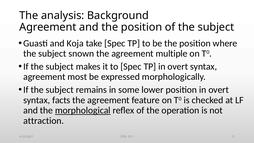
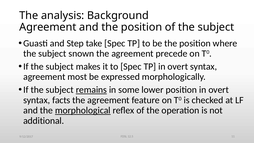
Koja: Koja -> Step (75, 43)
multiple: multiple -> precede (172, 54)
remains underline: none -> present (91, 90)
attraction: attraction -> additional (44, 121)
